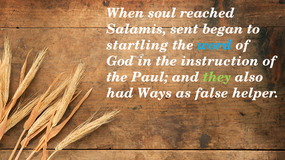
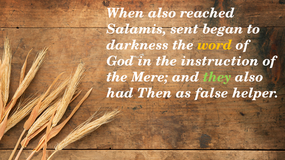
When soul: soul -> also (162, 13)
startling: startling -> darkness (138, 45)
word colour: light blue -> yellow (215, 45)
Paul: Paul -> Mere (150, 77)
Ways: Ways -> Then (155, 93)
